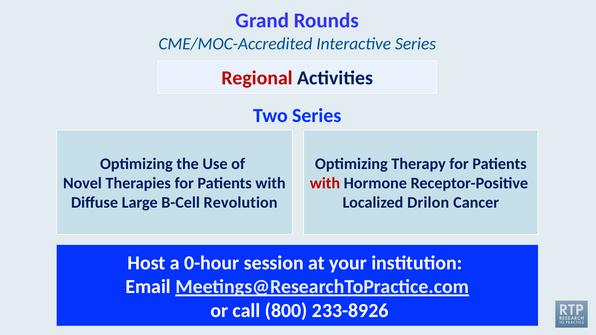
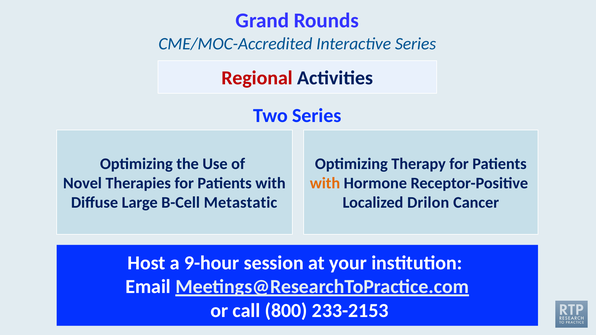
with colour: red -> orange (325, 183)
Revolution: Revolution -> Metastatic (240, 203)
0-hour: 0-hour -> 9-hour (212, 263)
233-8926: 233-8926 -> 233-2153 (350, 311)
